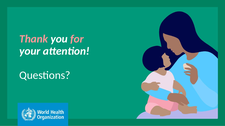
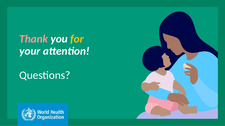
for colour: pink -> yellow (77, 39)
